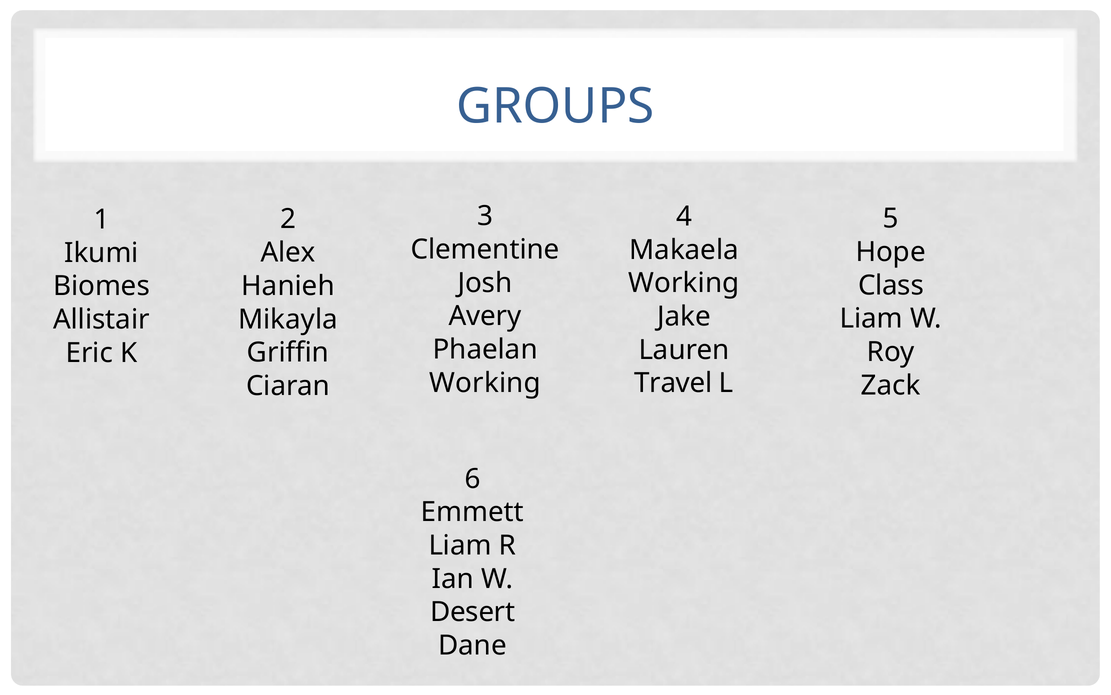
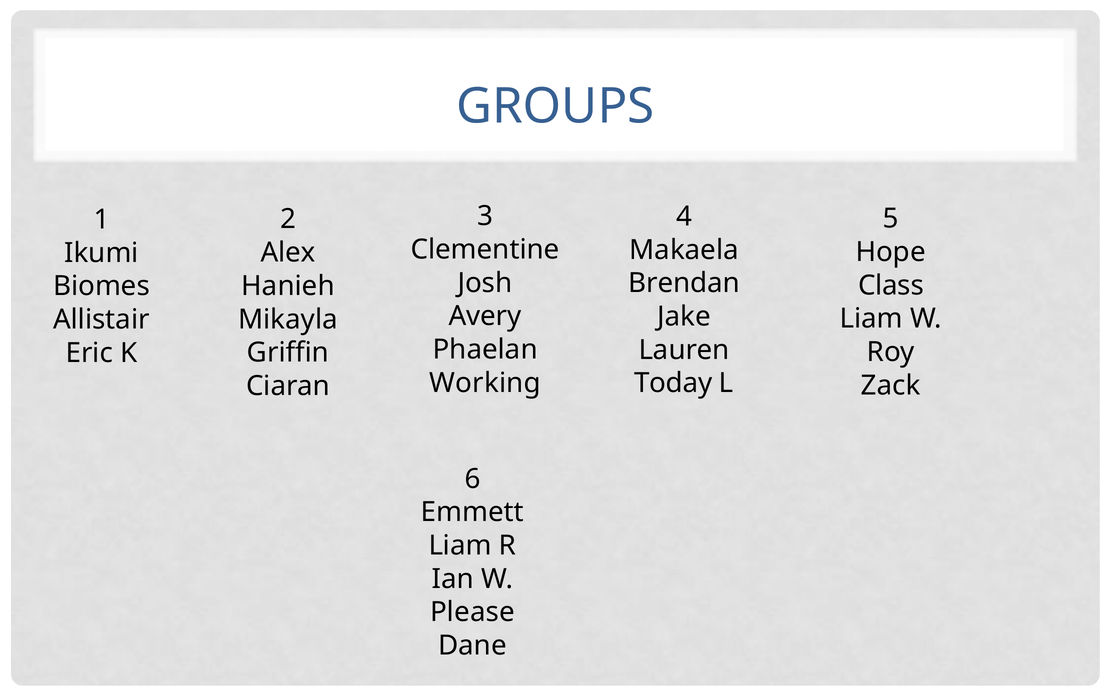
Working: Working -> Brendan (684, 283)
Travel: Travel -> Today (673, 383)
Desert: Desert -> Please (472, 612)
